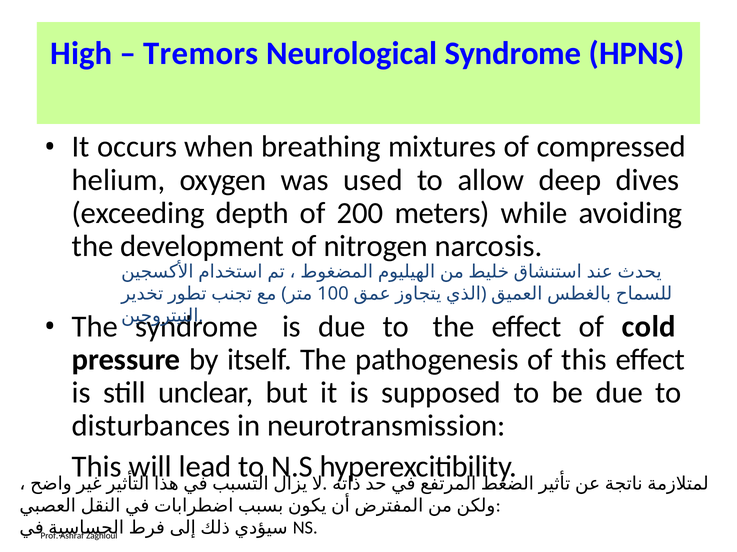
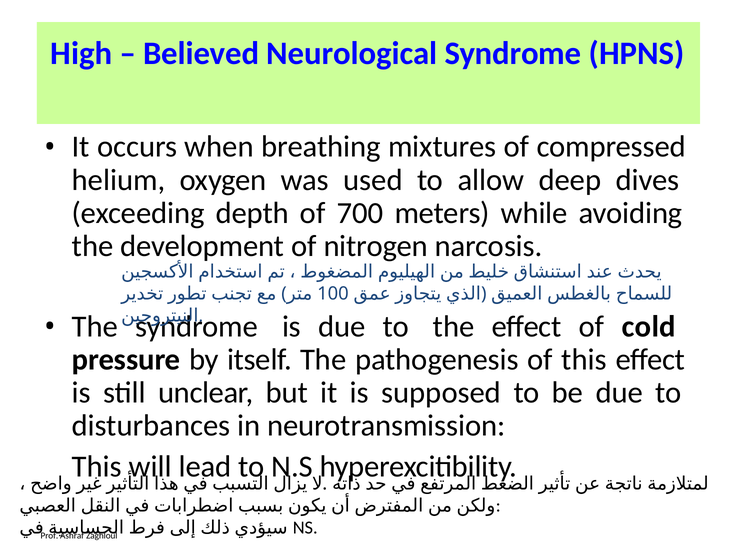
Tremors: Tremors -> Believed (201, 54)
200: 200 -> 700 (360, 213)
